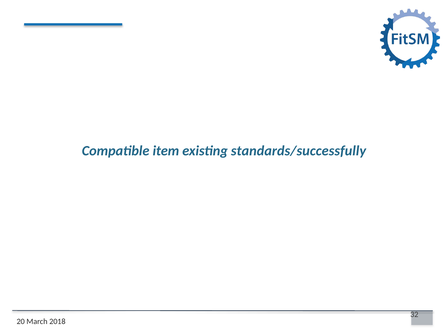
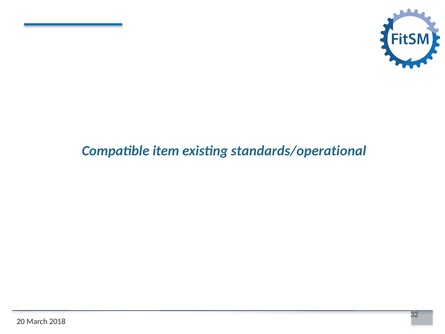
standards/successfully: standards/successfully -> standards/operational (299, 151)
